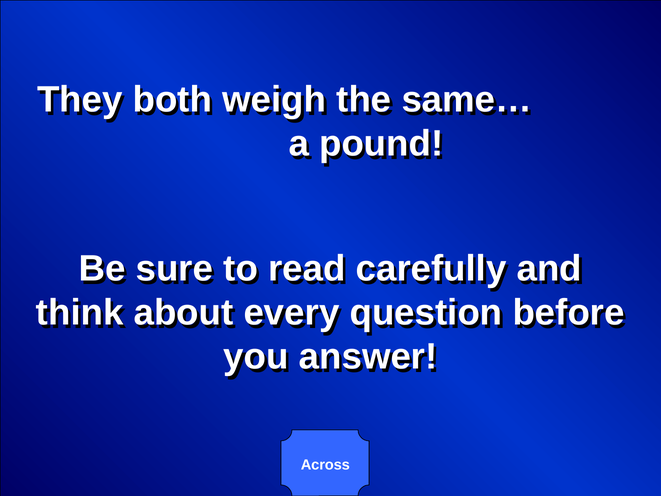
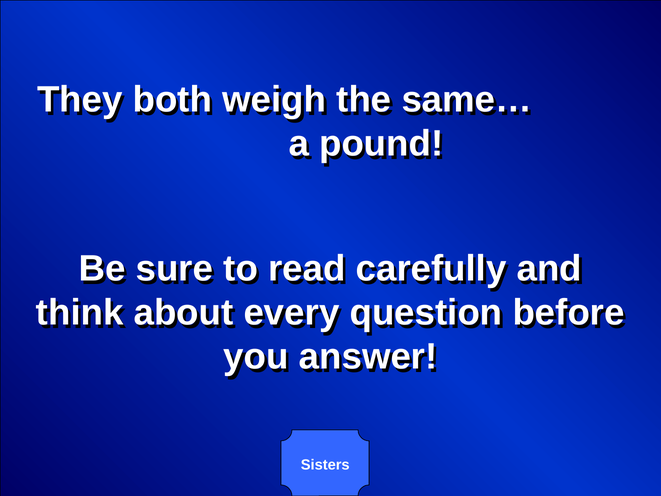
Across: Across -> Sisters (325, 465)
